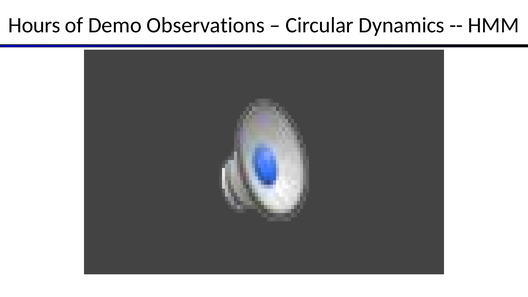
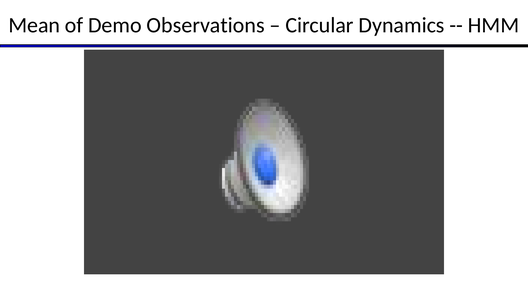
Hours: Hours -> Mean (34, 25)
